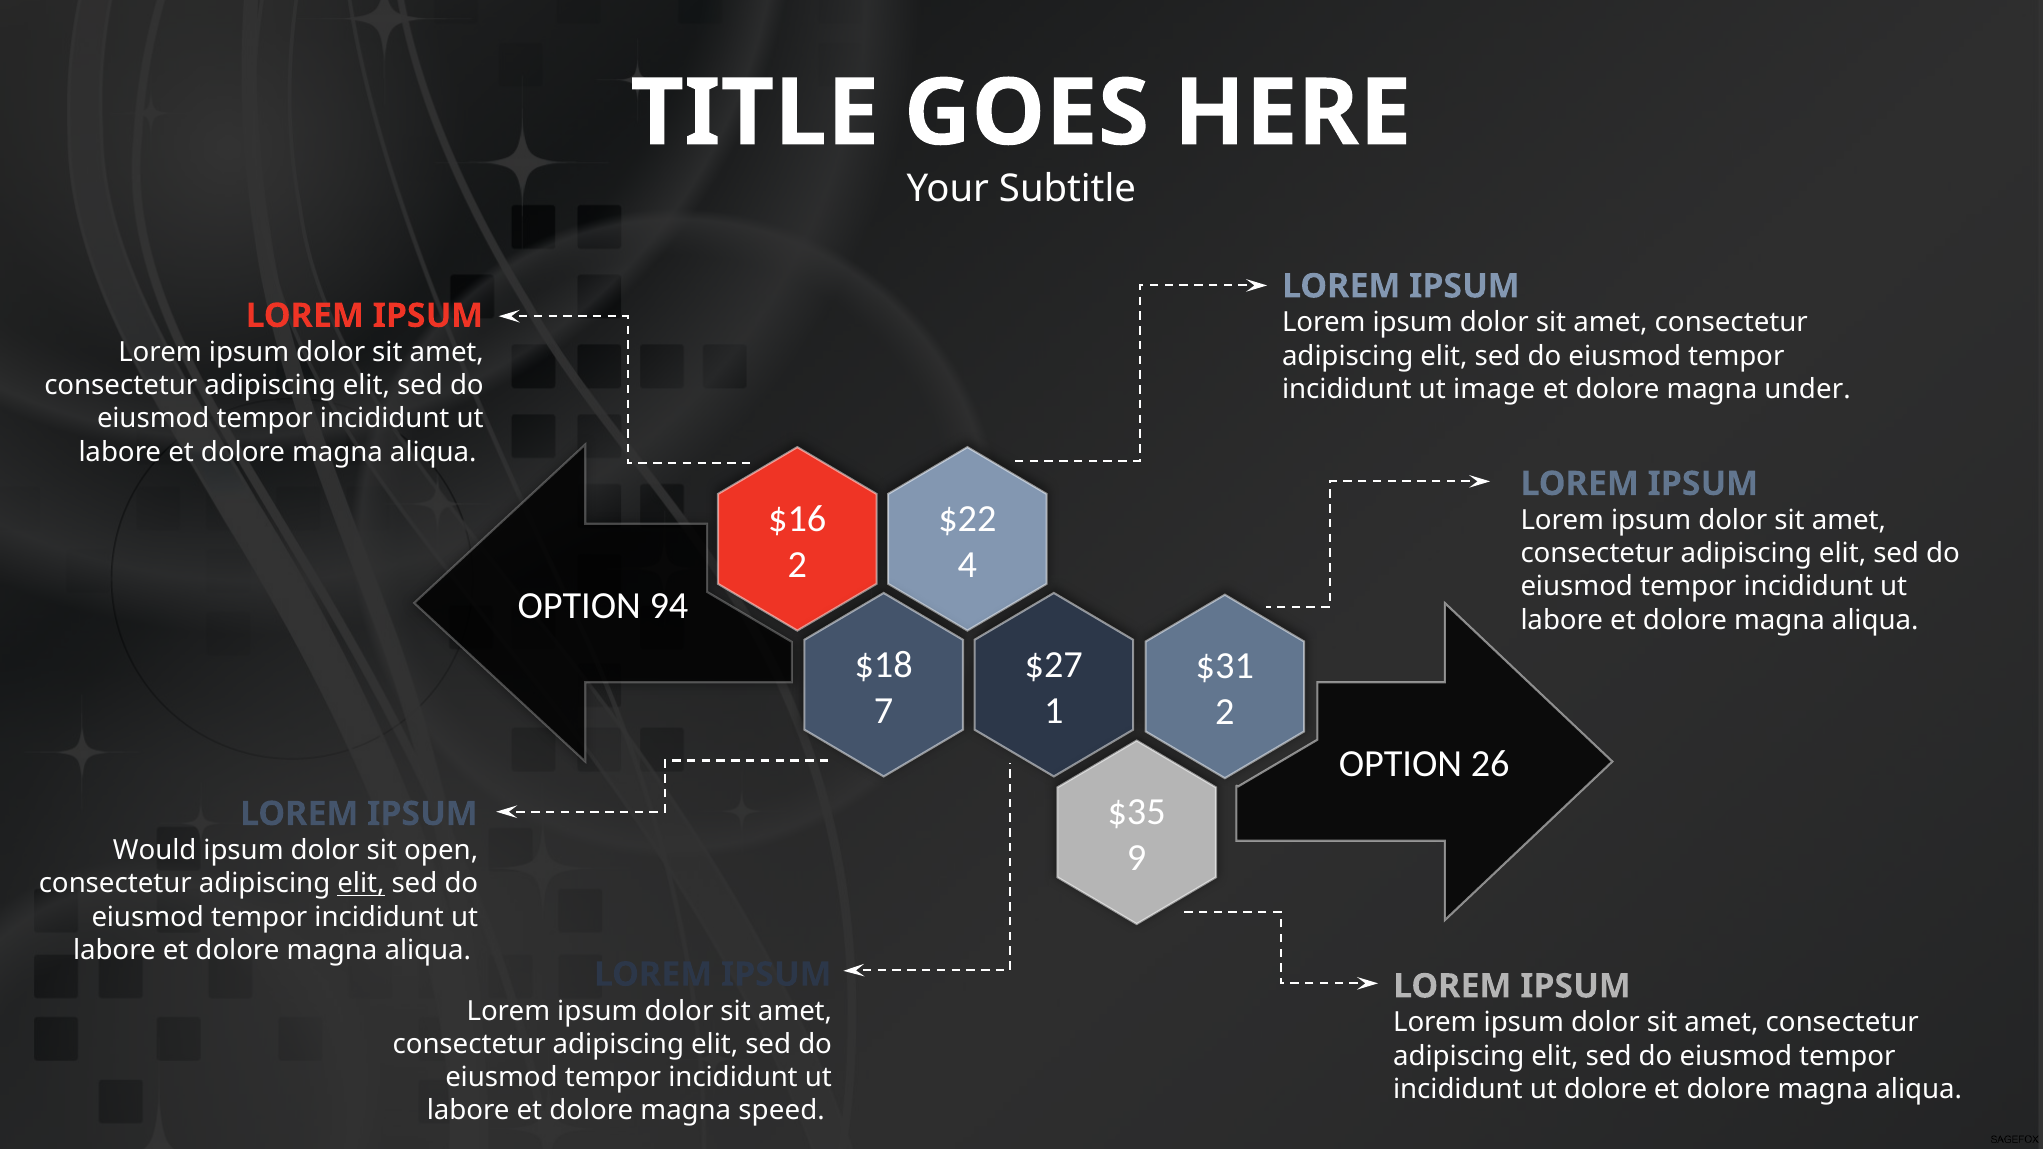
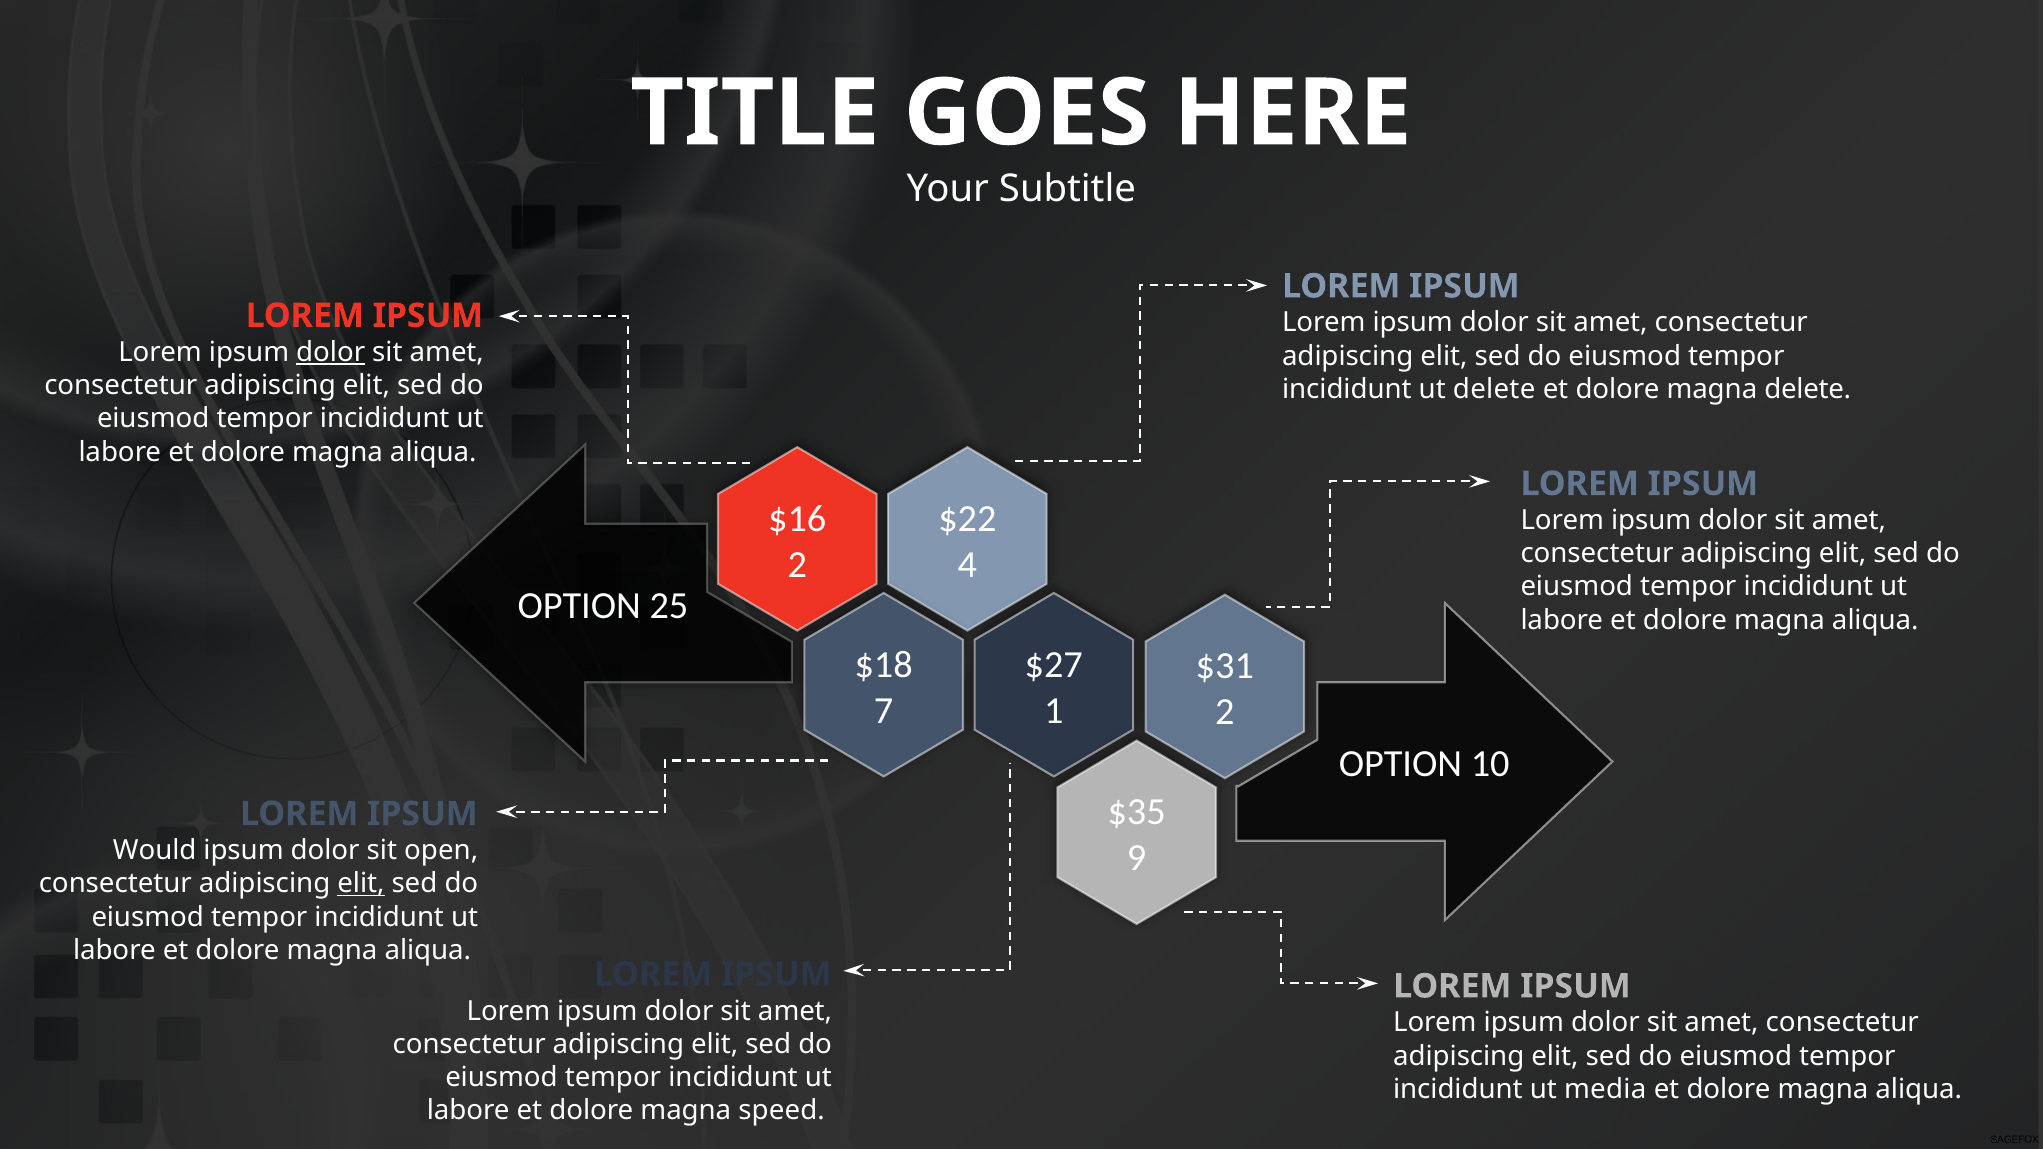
dolor underline: none -> present (331, 352)
ut image: image -> delete (1494, 389)
magna under: under -> delete (1808, 389)
94: 94 -> 25 (669, 606)
26: 26 -> 10 (1490, 764)
ut dolore: dolore -> media (1605, 1089)
